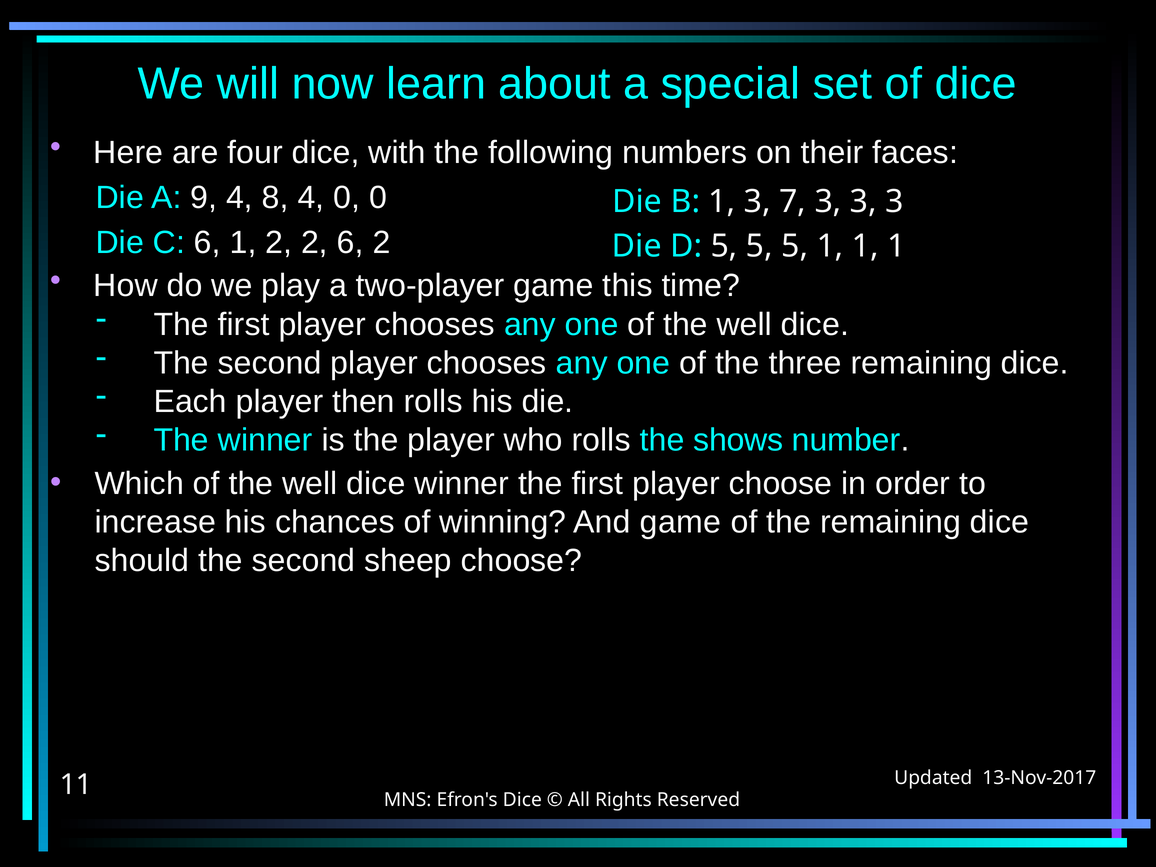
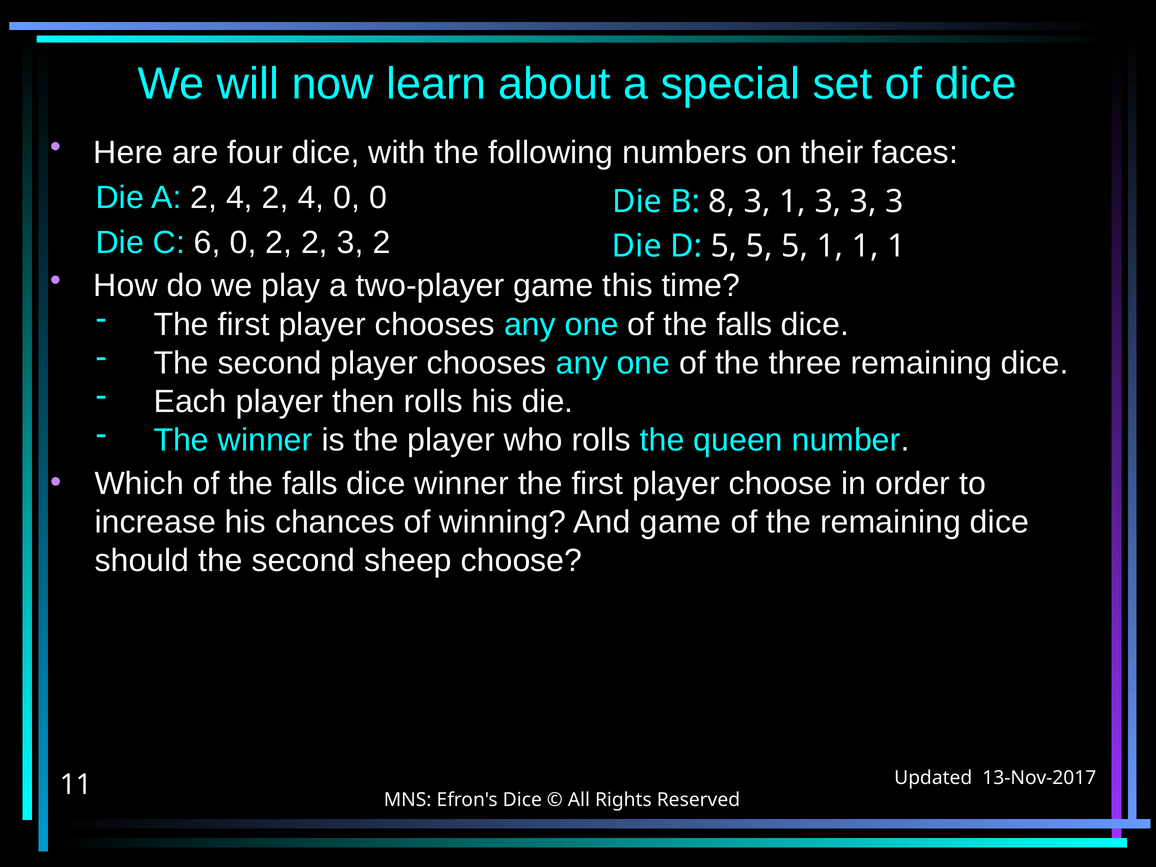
A 9: 9 -> 2 (204, 198)
4 8: 8 -> 2 (275, 198)
B 1: 1 -> 8 (722, 202)
3 7: 7 -> 1 (793, 202)
6 1: 1 -> 0 (243, 242)
2 6: 6 -> 3 (350, 242)
one of the well: well -> falls (745, 324)
shows: shows -> queen (738, 440)
Which of the well: well -> falls (310, 483)
